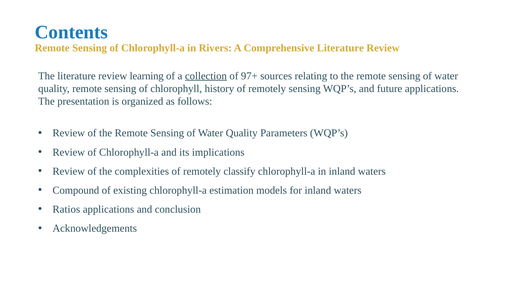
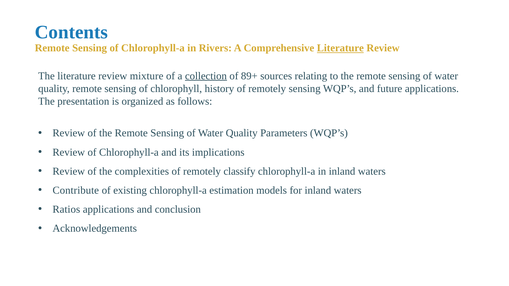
Literature underline: none -> present (340, 48)
learning: learning -> mixture (147, 76)
97+: 97+ -> 89+ (249, 76)
Compound: Compound -> Contribute (76, 191)
